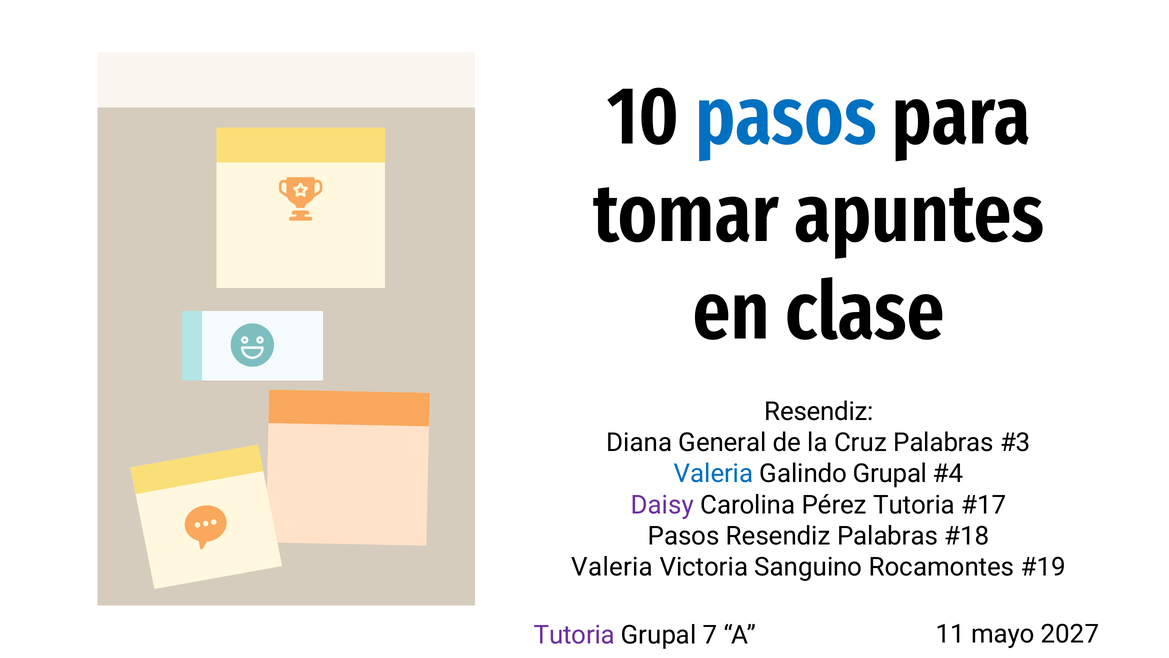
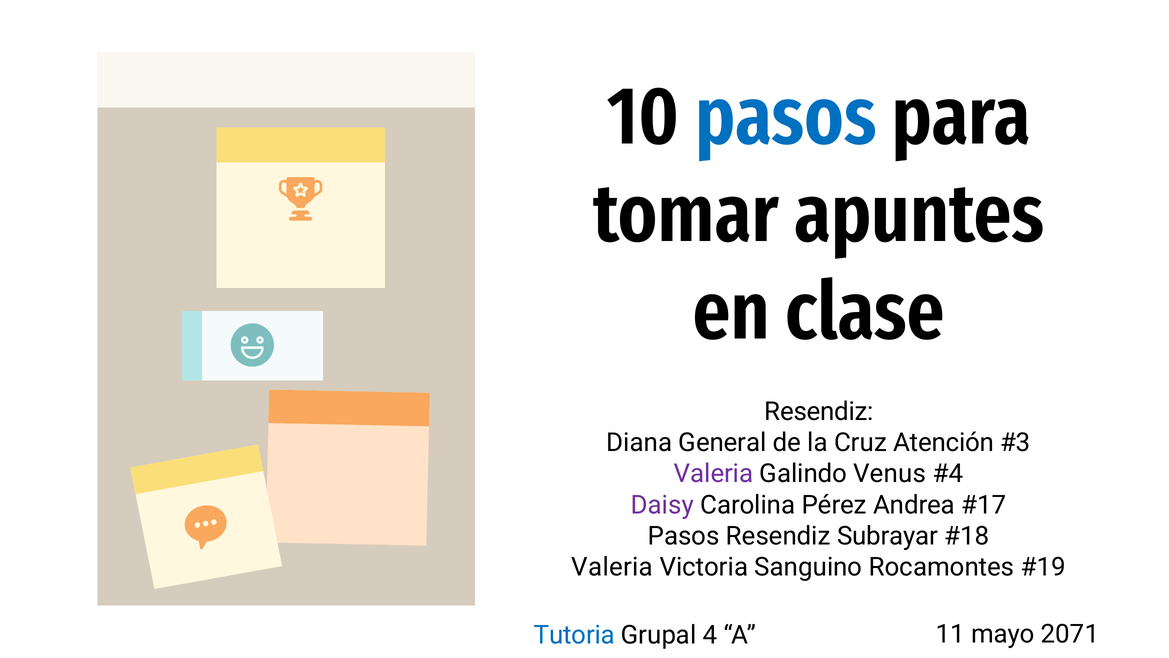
Cruz Palabras: Palabras -> Atención (944, 442)
Valeria colour: blue -> purple (714, 474)
Galindo Grupal: Grupal -> Venus (890, 474)
Pérez Tutoria: Tutoria -> Andrea (914, 505)
Resendiz Palabras: Palabras -> Subrayar (888, 536)
Tutoria colour: purple -> blue (574, 635)
7: 7 -> 4 (710, 635)
2027: 2027 -> 2071 (1070, 634)
